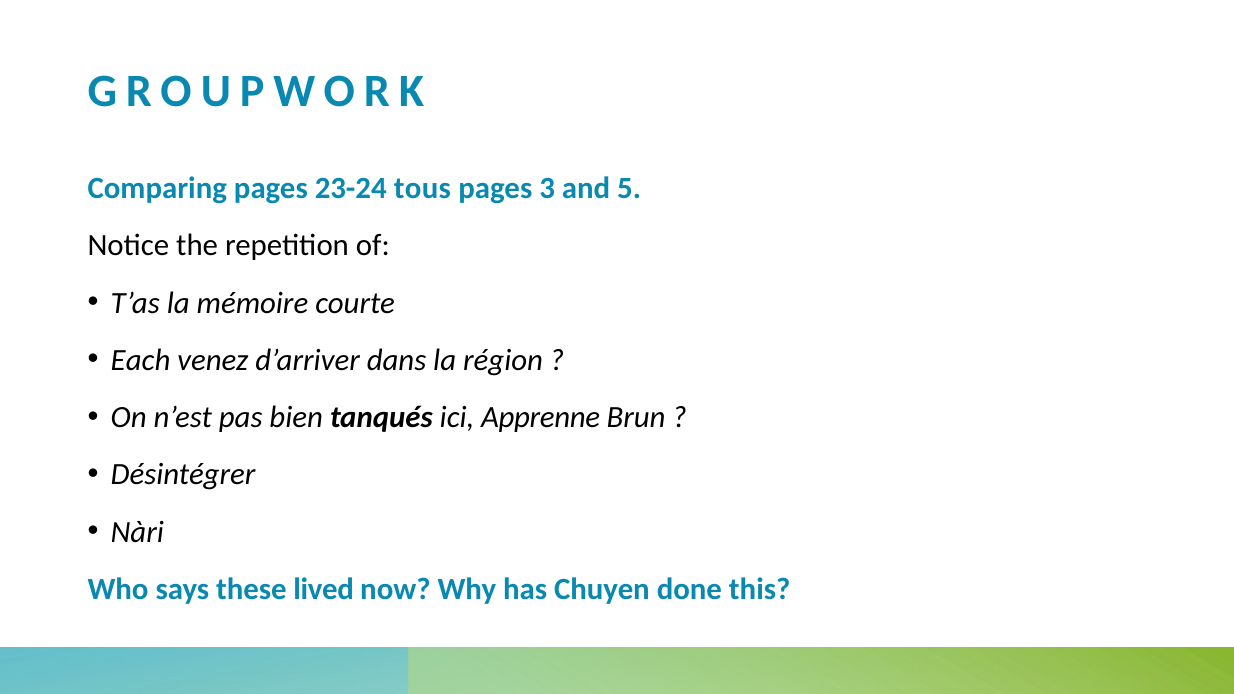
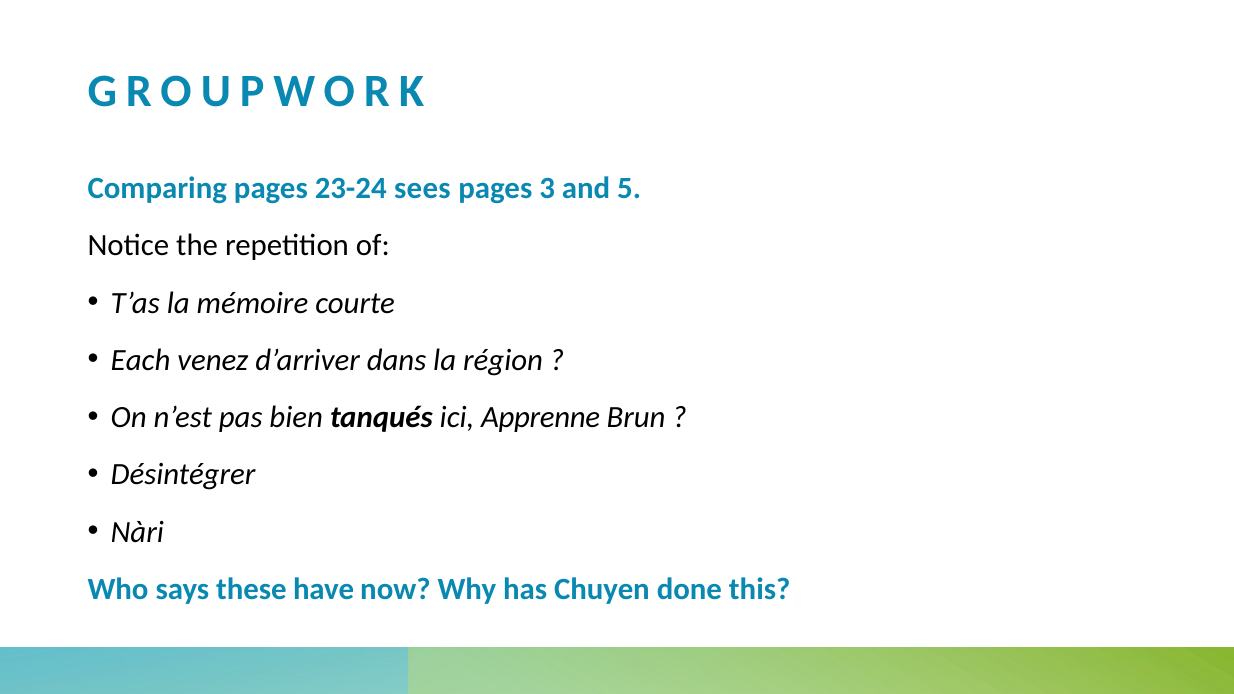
tous: tous -> sees (422, 189)
lived: lived -> have (324, 589)
